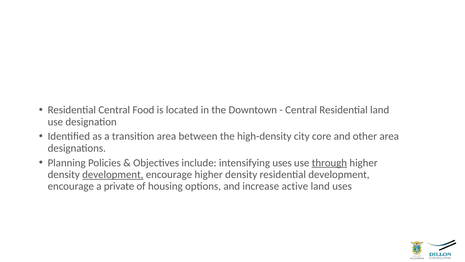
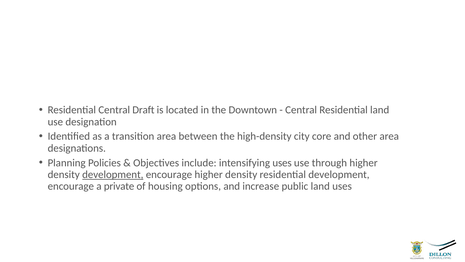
Food: Food -> Draft (143, 110)
through underline: present -> none (329, 163)
active: active -> public (295, 186)
